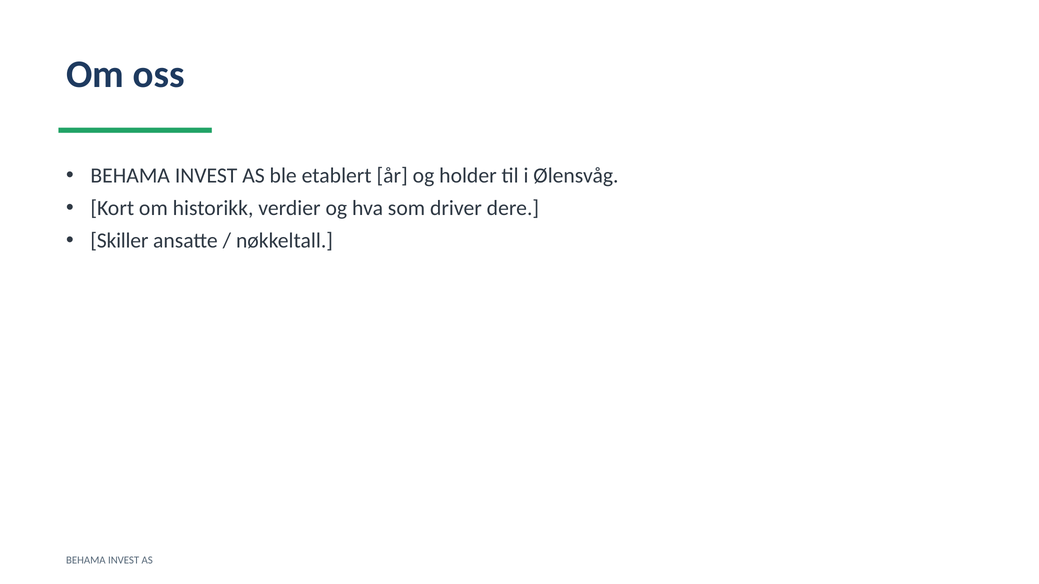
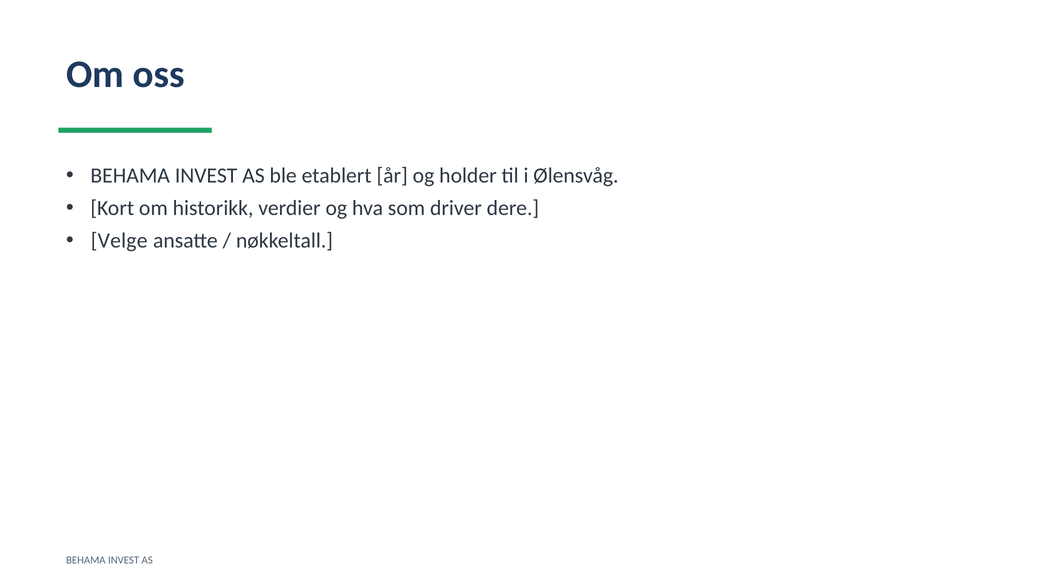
Skiller: Skiller -> Velge (119, 241)
